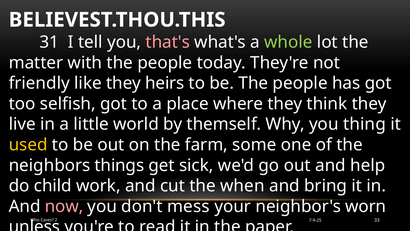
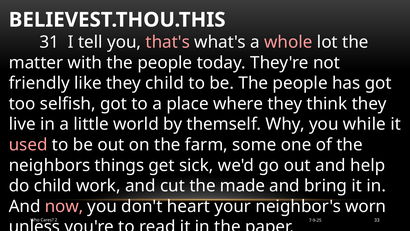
whole colour: light green -> pink (288, 42)
they heirs: heirs -> child (165, 83)
thing: thing -> while (364, 124)
used colour: yellow -> pink (28, 145)
when: when -> made (242, 186)
mess: mess -> heart (188, 206)
